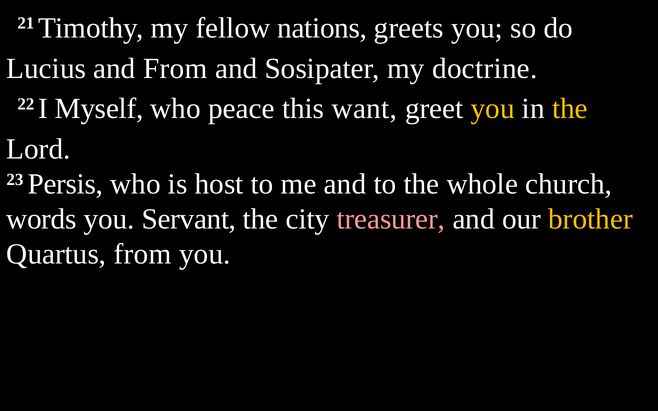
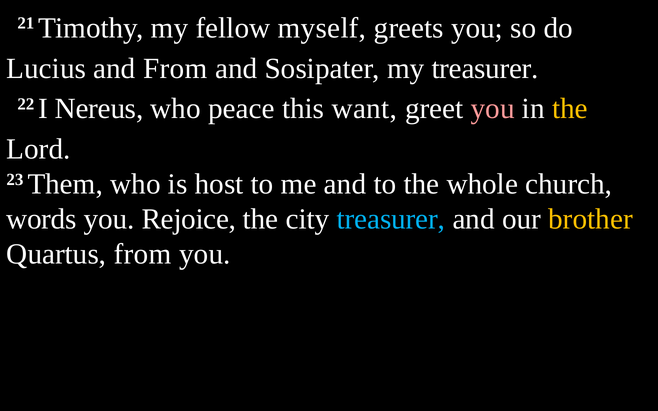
nations: nations -> myself (322, 28)
my doctrine: doctrine -> treasurer (485, 68)
Myself: Myself -> Nereus (99, 109)
you colour: yellow -> pink (493, 109)
Persis: Persis -> Them (65, 184)
Servant: Servant -> Rejoice (189, 219)
treasurer colour: pink -> light blue (391, 219)
